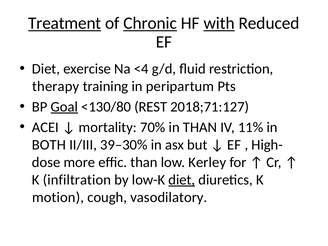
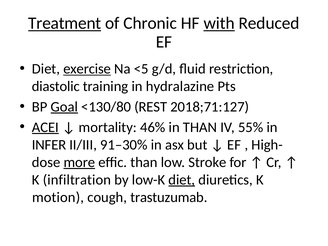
Chronic underline: present -> none (150, 23)
exercise underline: none -> present (87, 69)
<4: <4 -> <5 (141, 69)
therapy: therapy -> diastolic (56, 86)
peripartum: peripartum -> hydralazine (180, 86)
ACEI underline: none -> present (45, 127)
70%: 70% -> 46% (153, 127)
11%: 11% -> 55% (251, 127)
BOTH: BOTH -> INFER (49, 145)
39–30%: 39–30% -> 91–30% (124, 145)
more underline: none -> present (79, 162)
Kerley: Kerley -> Stroke (207, 162)
vasodilatory: vasodilatory -> trastuzumab (169, 197)
